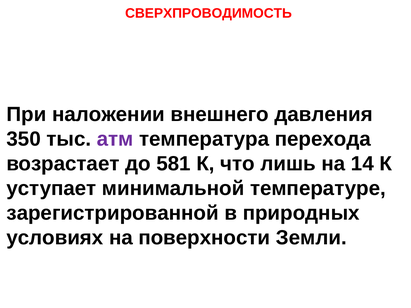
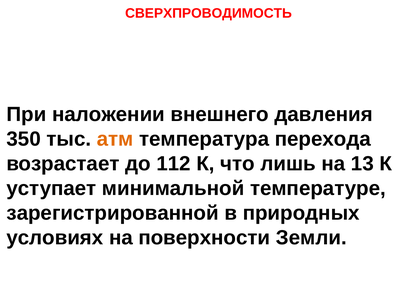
атм colour: purple -> orange (115, 139)
581: 581 -> 112 (174, 164)
14: 14 -> 13 (362, 164)
